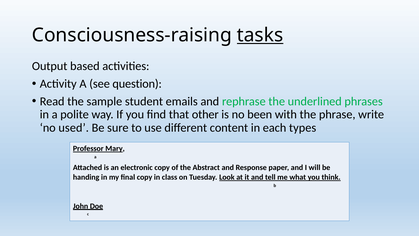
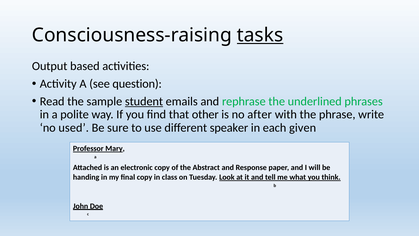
student underline: none -> present (144, 101)
been: been -> after (260, 114)
content: content -> speaker (229, 128)
types: types -> given (303, 128)
